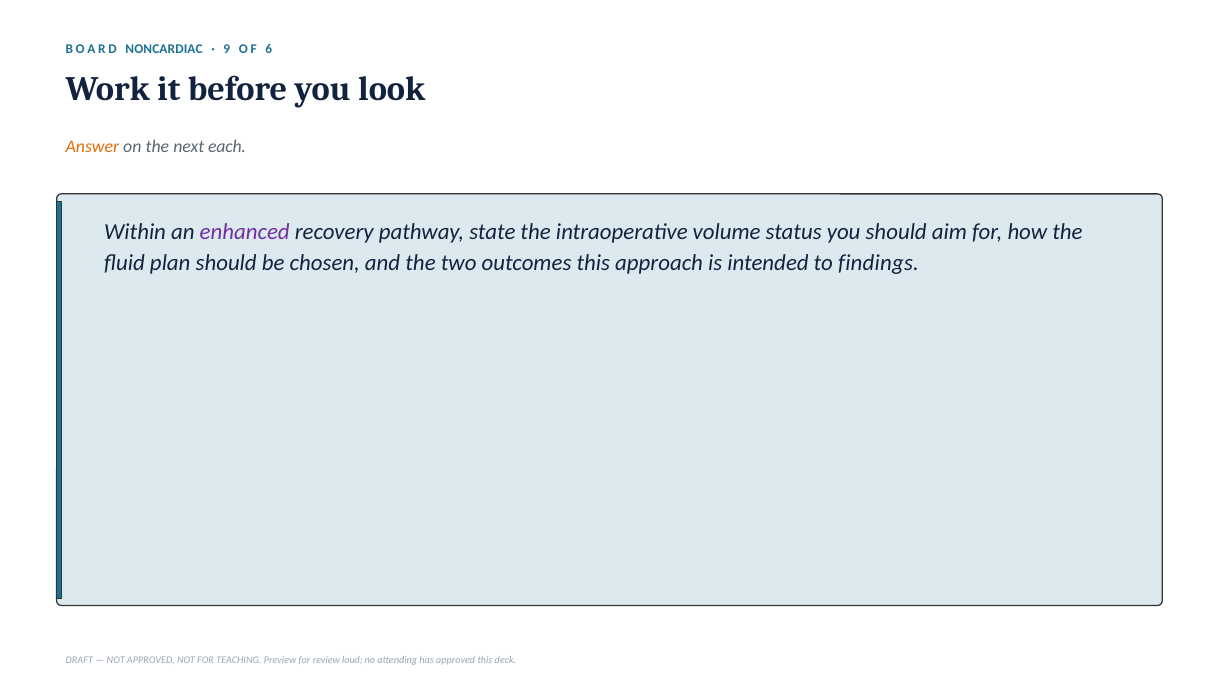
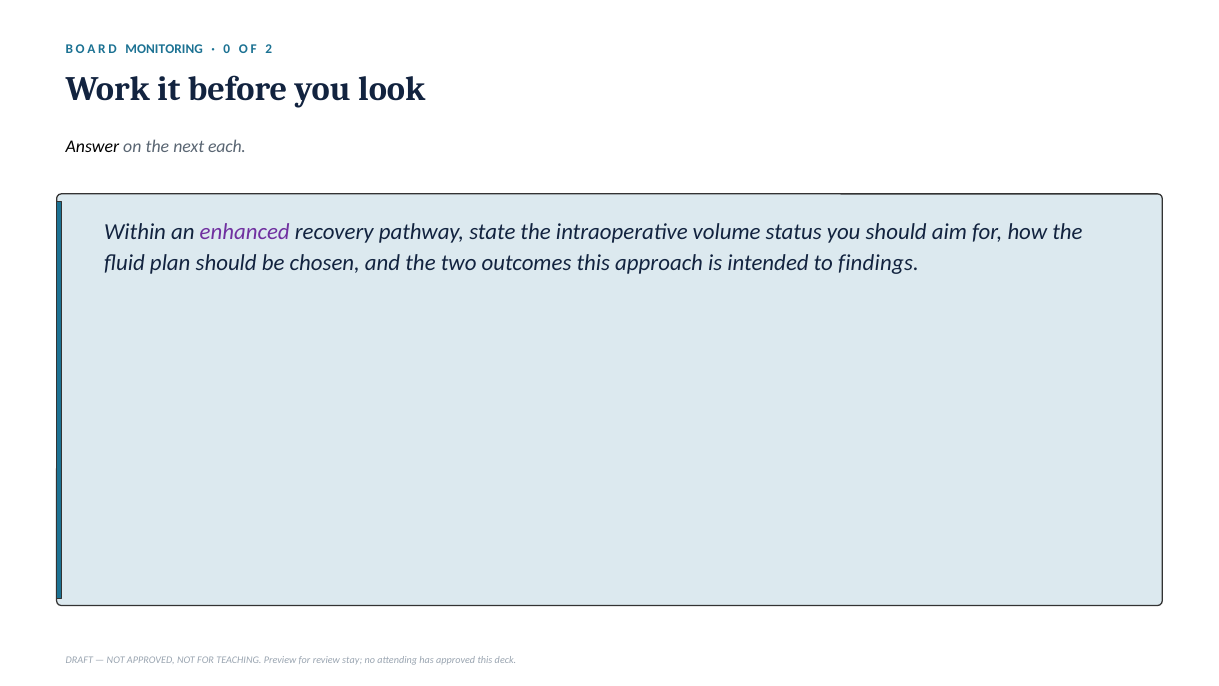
NONCARDIAC: NONCARDIAC -> MONITORING (164, 49)
9: 9 -> 0 (227, 49)
6: 6 -> 2 (269, 49)
Answer colour: orange -> black (92, 146)
loud: loud -> stay (352, 659)
